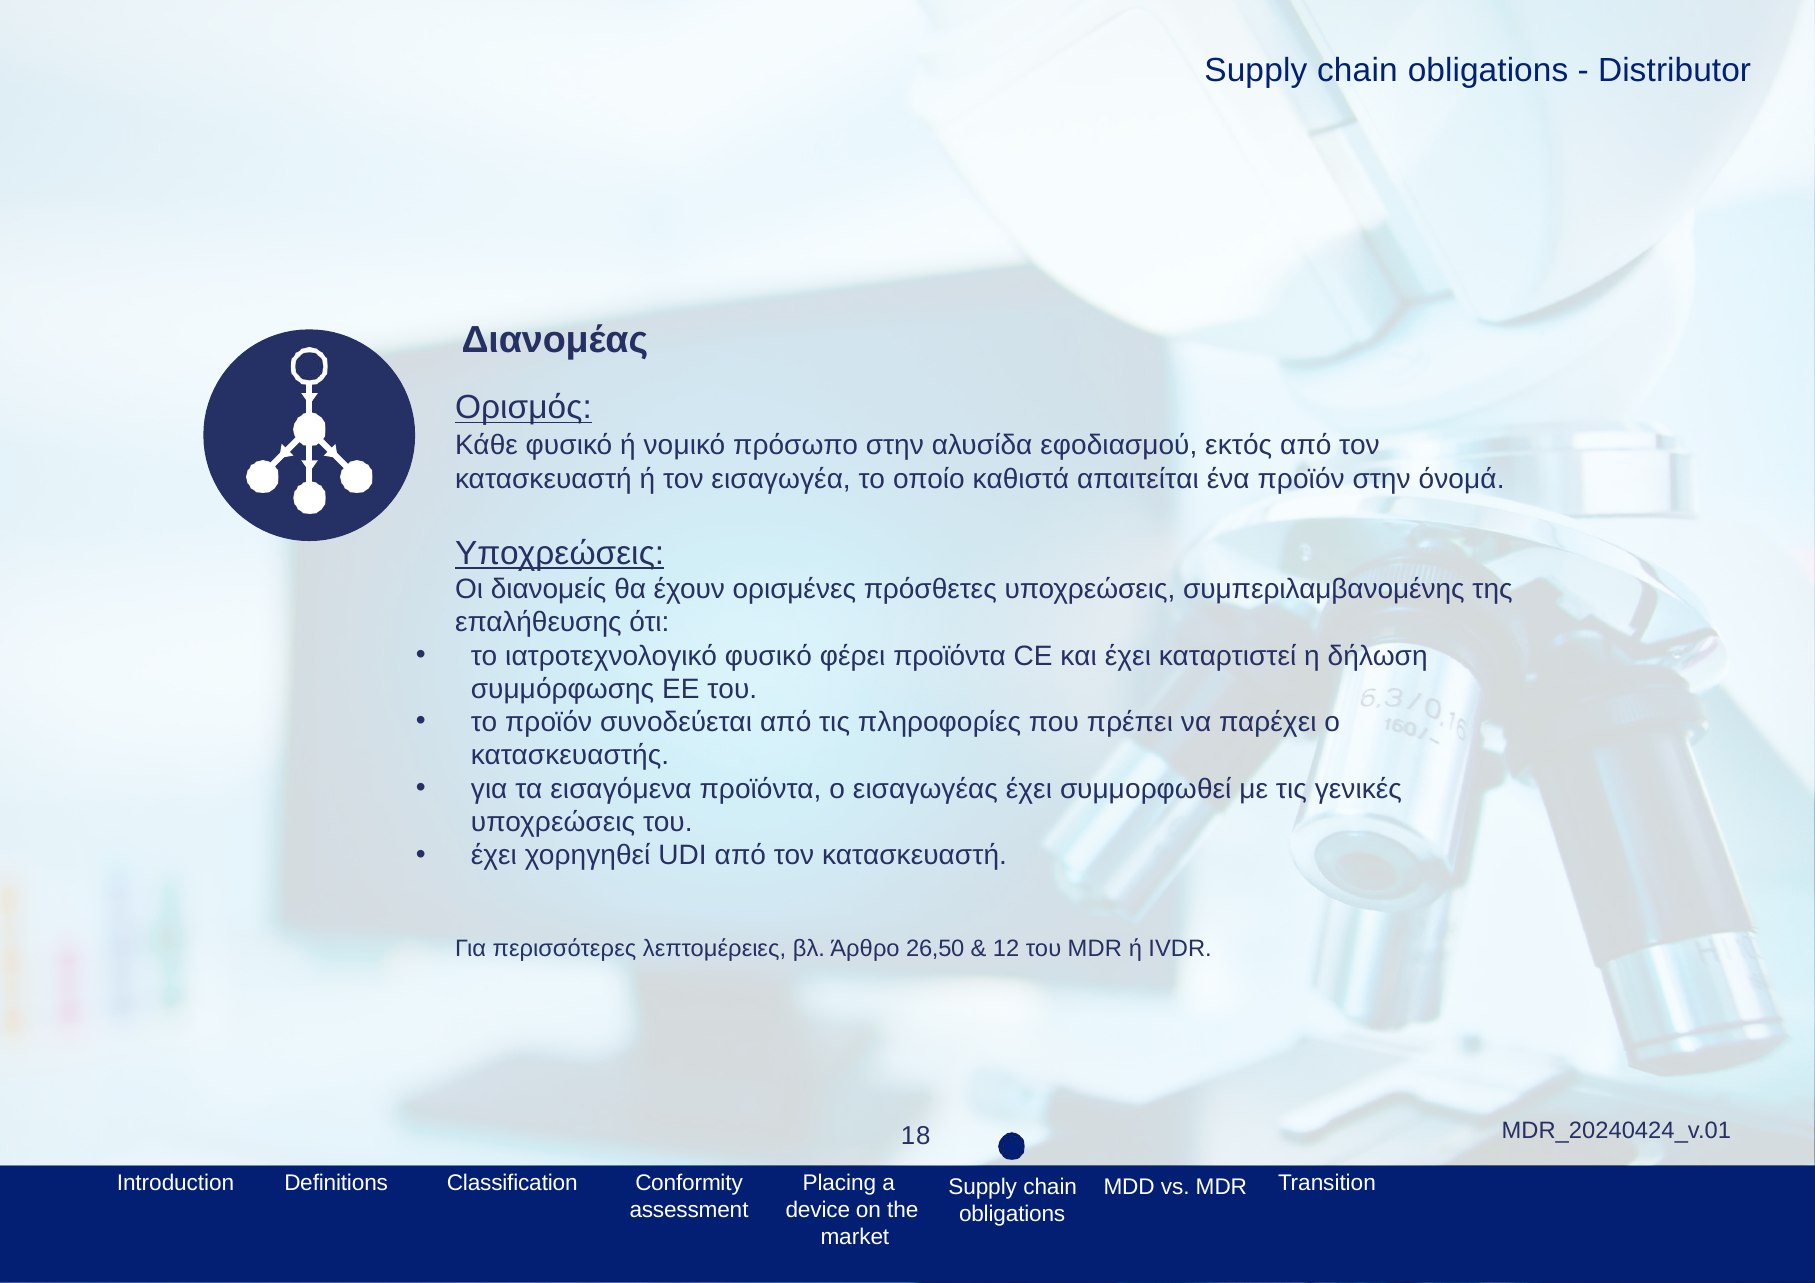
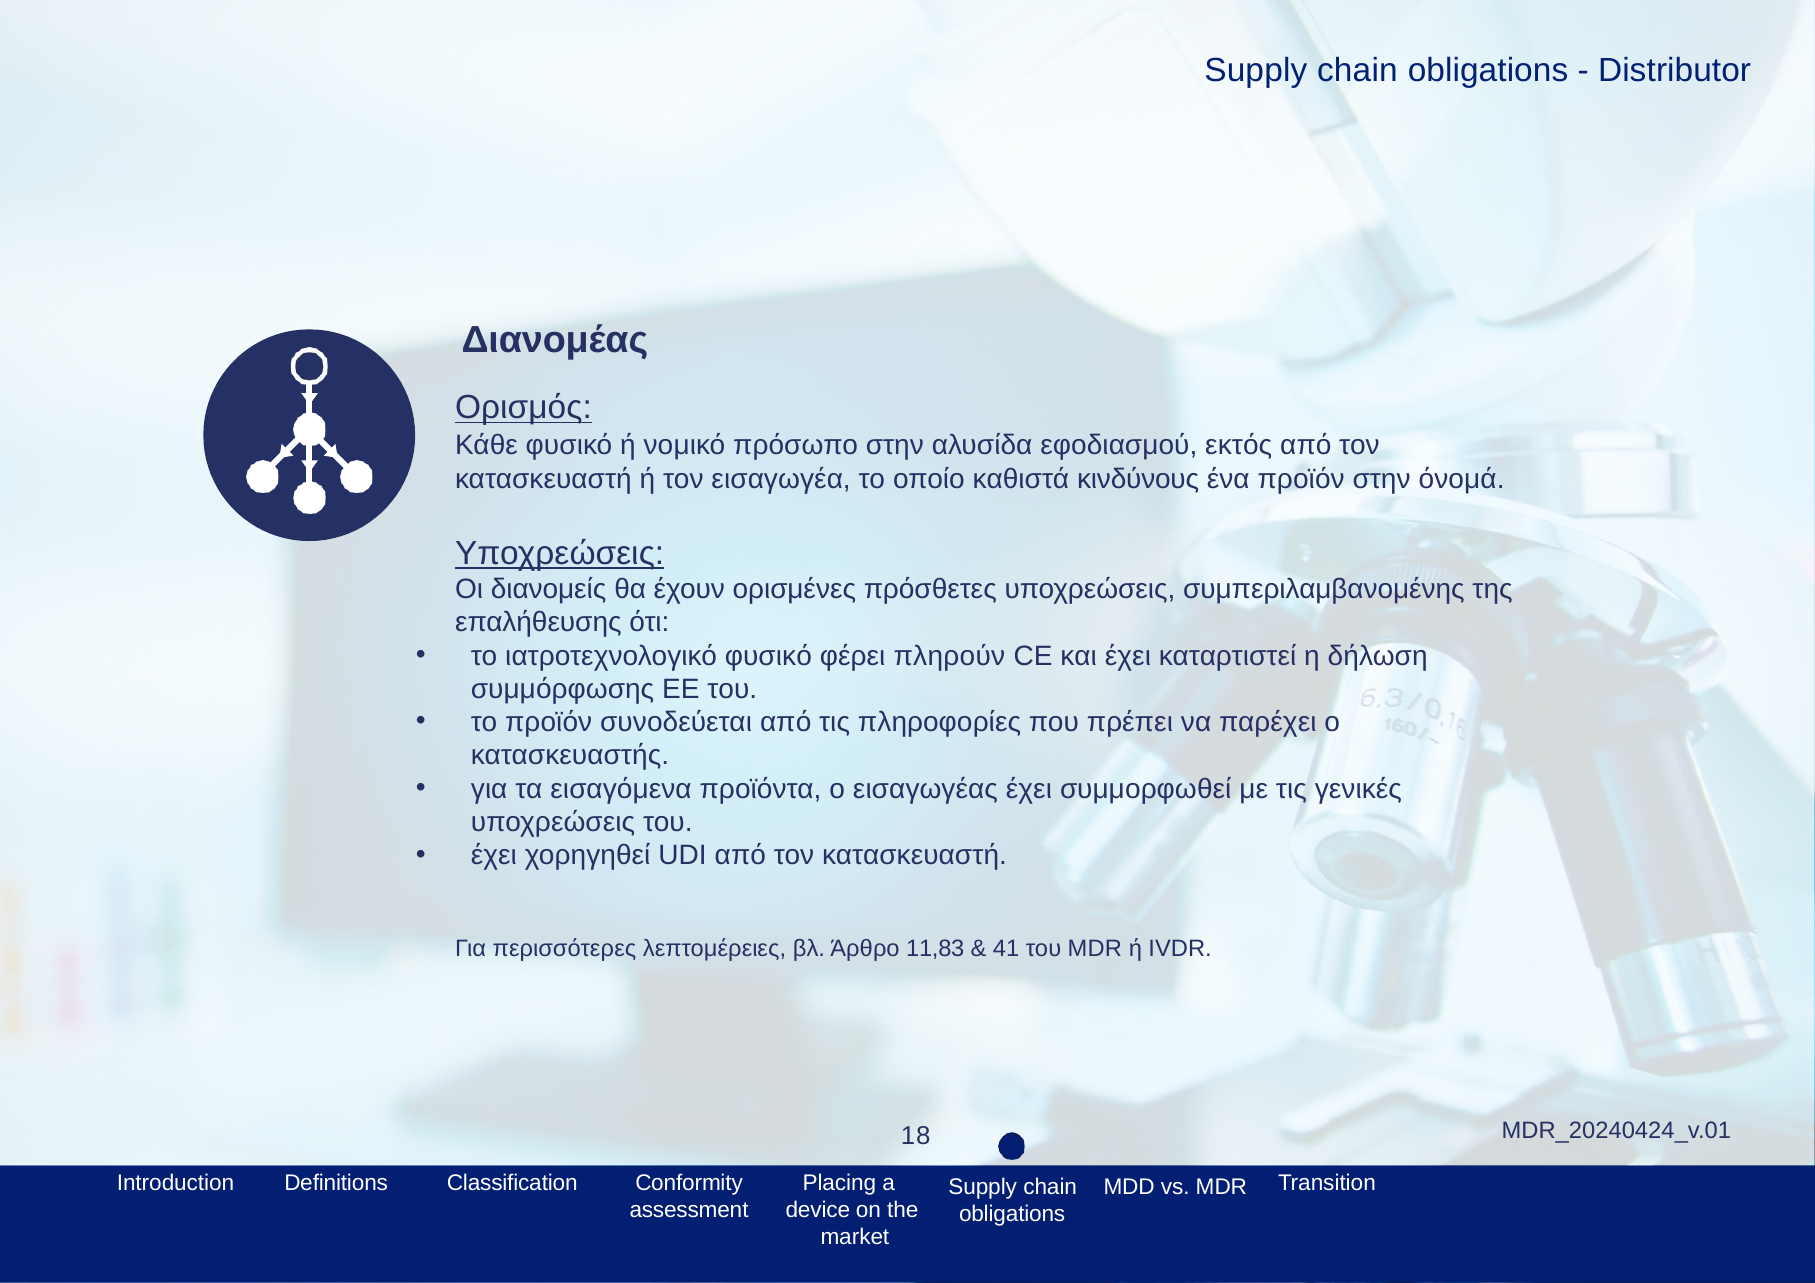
απαιτείται: απαιτείται -> κινδύνους (1138, 479)
φέρει προϊόντα: προϊόντα -> πληρούν (949, 656)
26,50: 26,50 -> 11,83 (935, 949)
12: 12 -> 41 (1006, 949)
